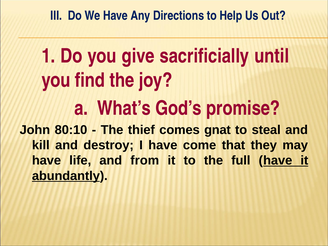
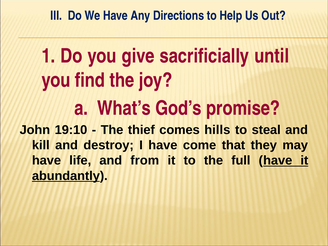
80:10: 80:10 -> 19:10 (71, 130)
gnat: gnat -> hills (217, 130)
